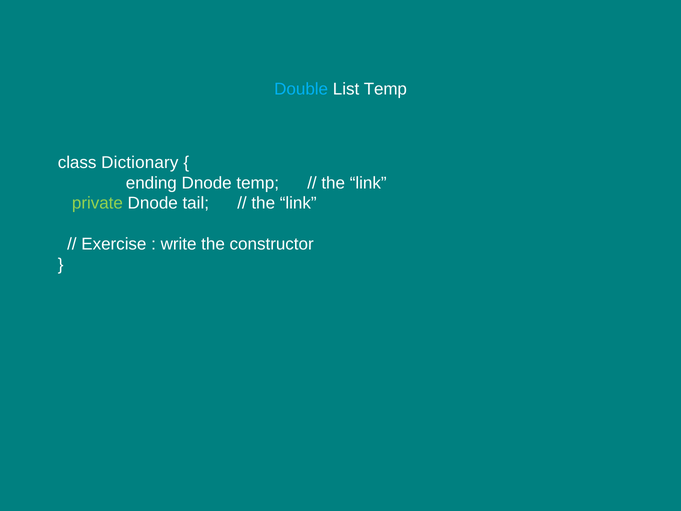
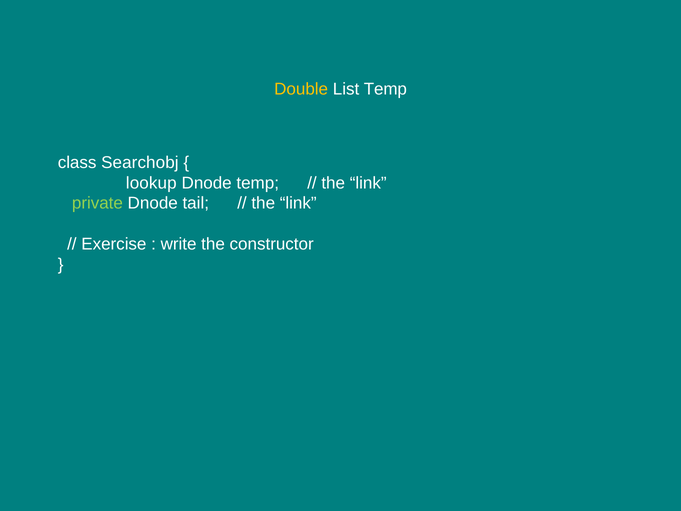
Double colour: light blue -> yellow (301, 89)
Dictionary: Dictionary -> Searchobj (140, 162)
ending: ending -> lookup (151, 183)
